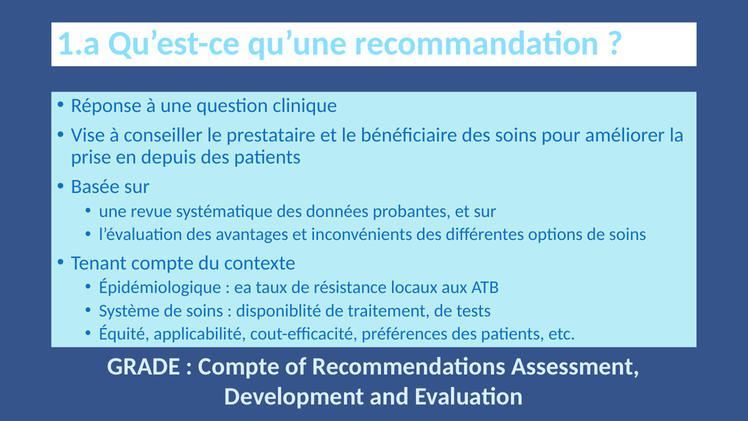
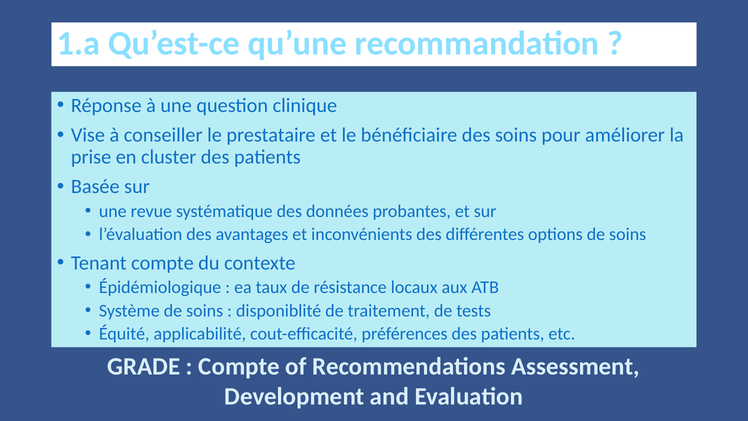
depuis: depuis -> cluster (169, 157)
